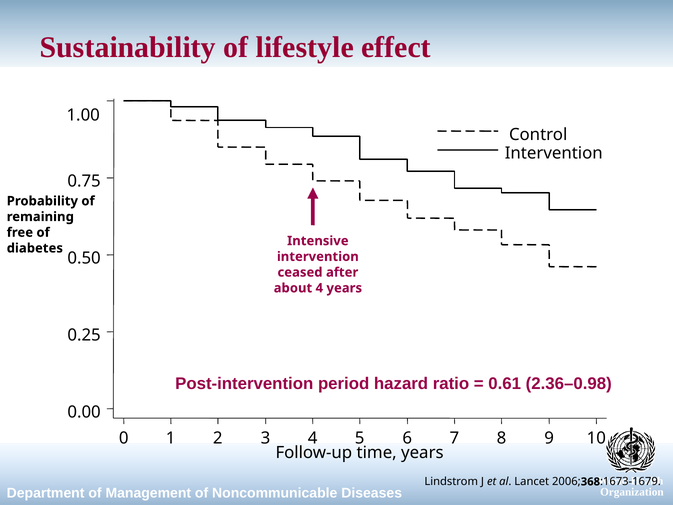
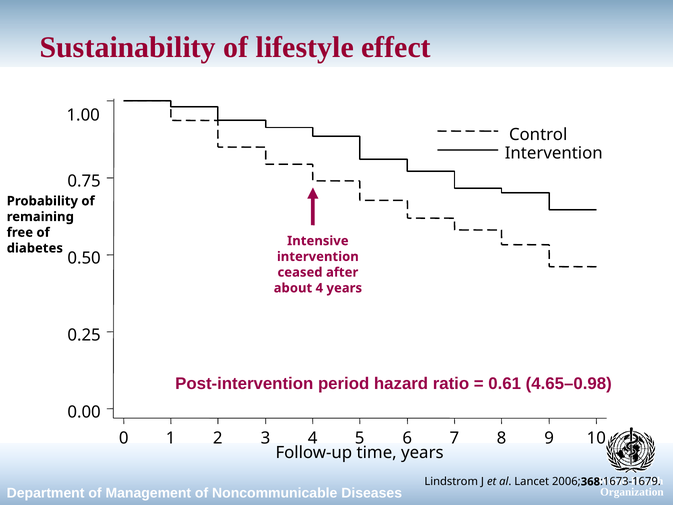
2.36–0.98: 2.36–0.98 -> 4.65–0.98 (569, 384)
